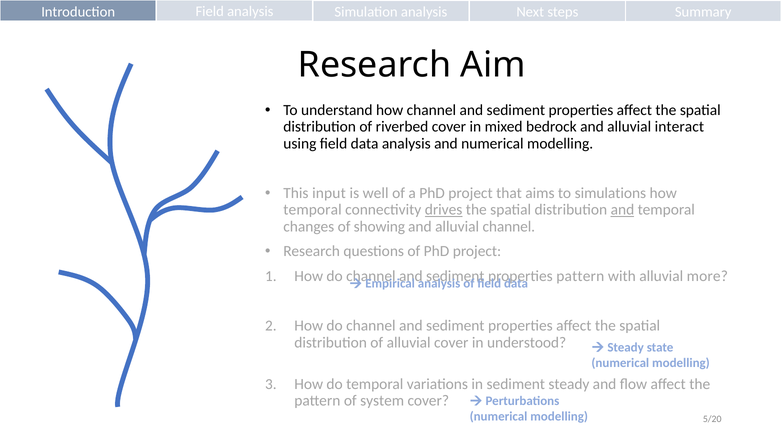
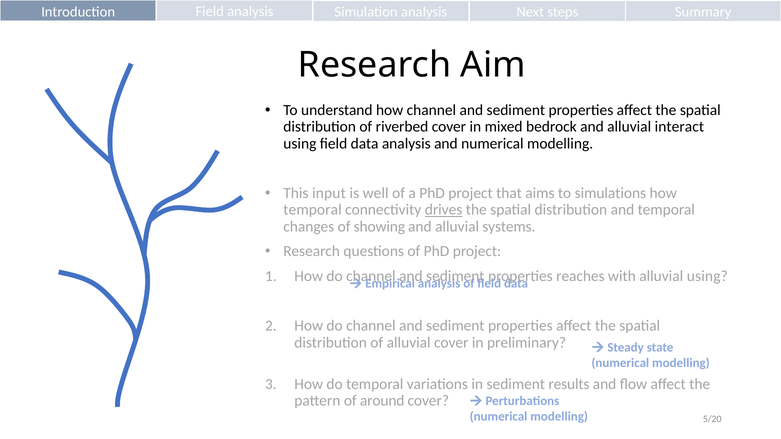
and underline: present -> none (622, 210)
alluvial channel: channel -> systems (509, 227)
pattern: pattern -> reaches (580, 276)
alluvial more: more -> using (707, 276)
understood: understood -> preliminary (527, 343)
sediment steady: steady -> results (569, 384)
system: system -> around (382, 401)
